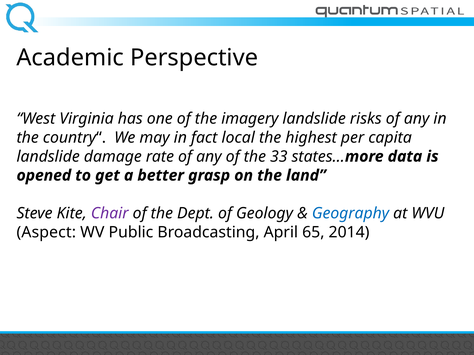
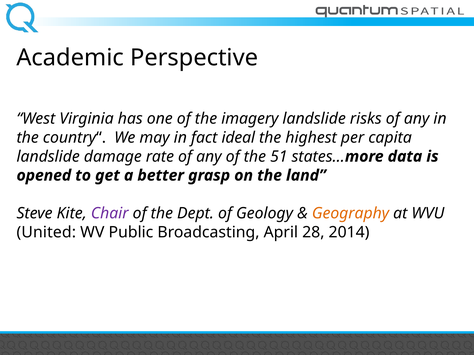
local: local -> ideal (238, 138)
33: 33 -> 51 (279, 157)
Geography colour: blue -> orange (350, 214)
Aspect: Aspect -> United (46, 233)
65: 65 -> 28 (313, 233)
